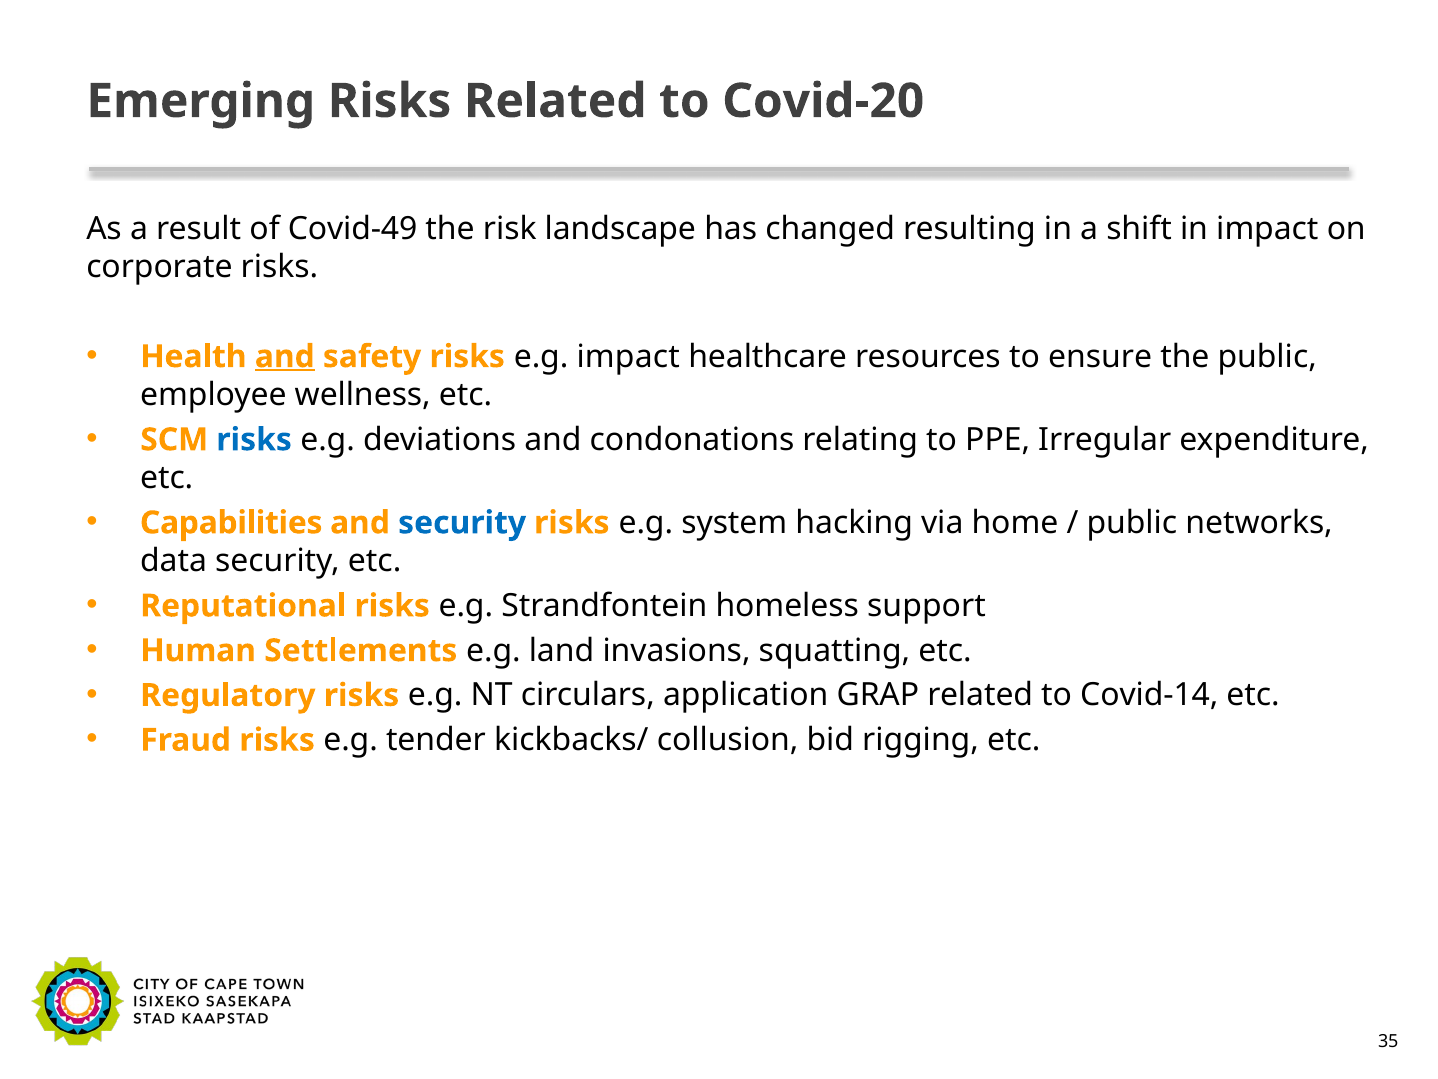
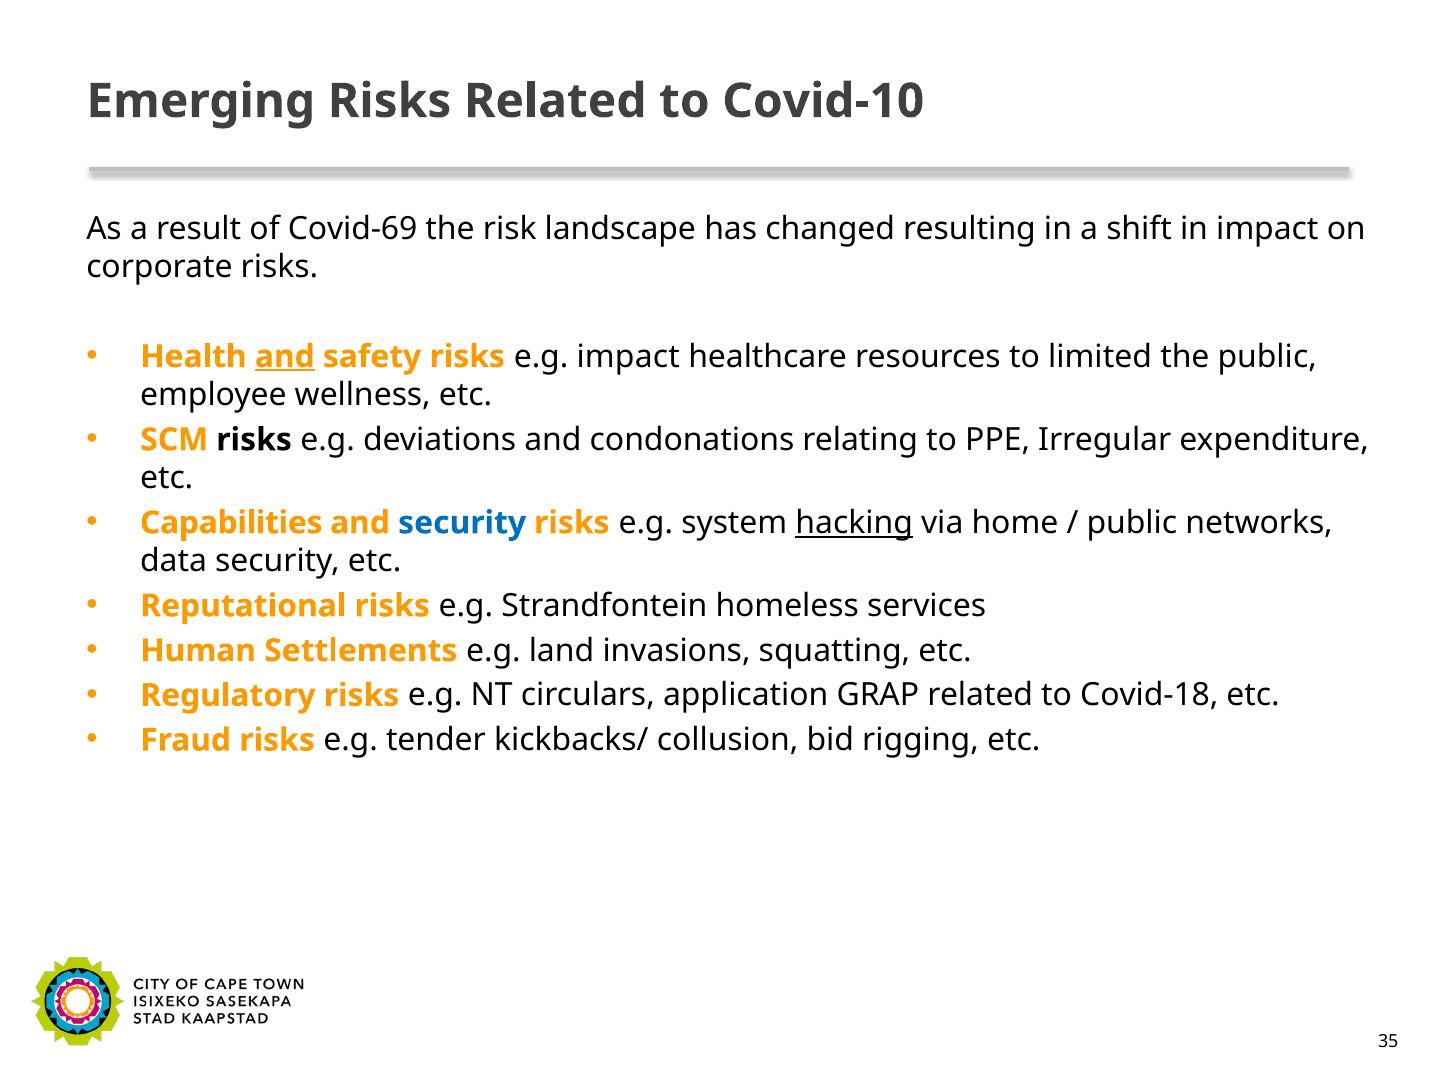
Covid-20: Covid-20 -> Covid-10 (823, 101)
Covid-49: Covid-49 -> Covid-69 (353, 229)
ensure: ensure -> limited (1100, 356)
risks colour: blue -> black (254, 440)
hacking underline: none -> present (854, 523)
support: support -> services (927, 606)
Covid-14: Covid-14 -> Covid-18 (1149, 695)
